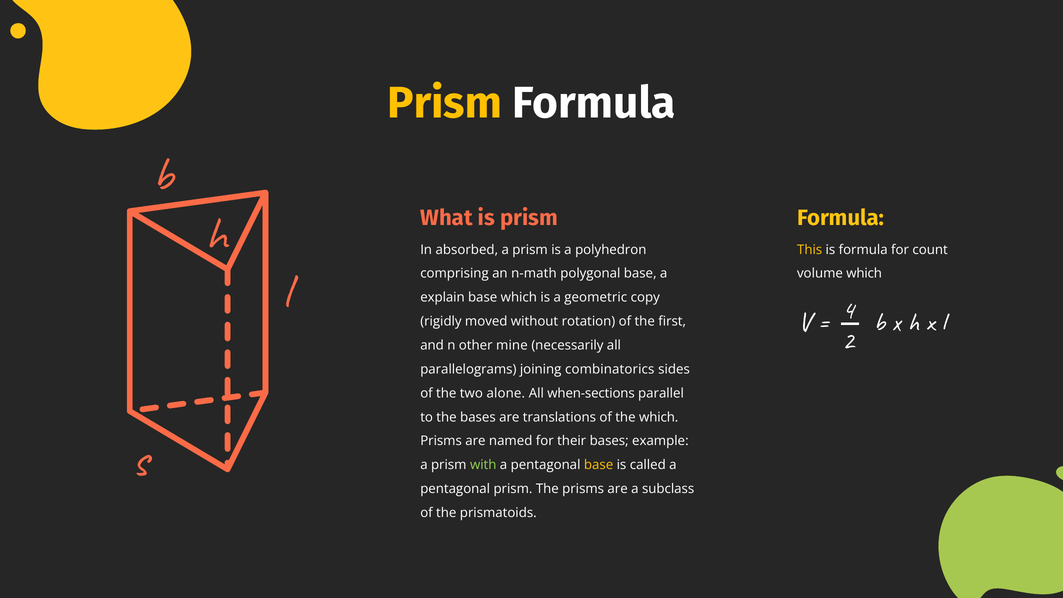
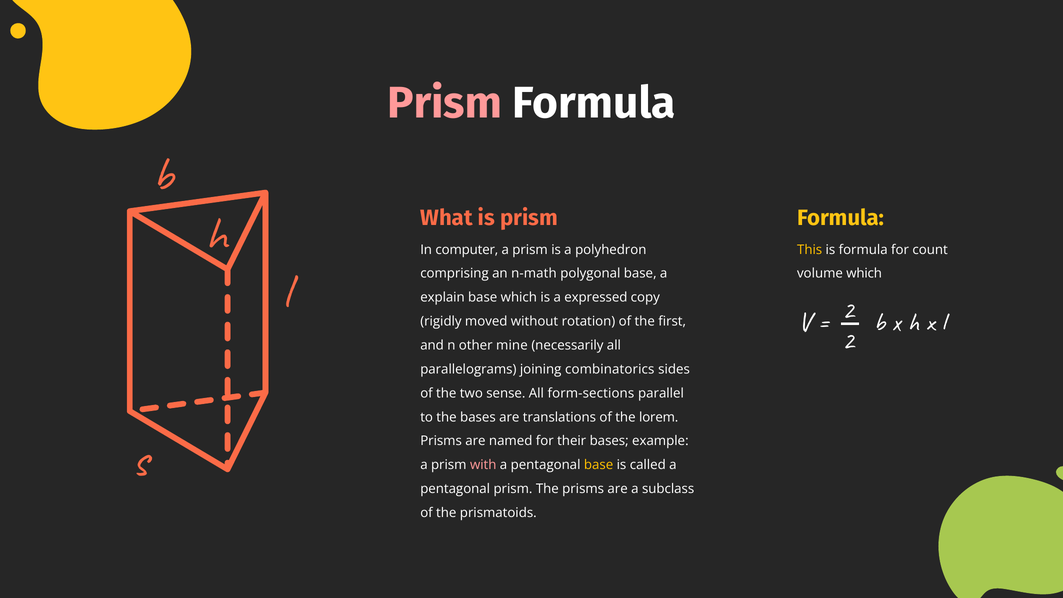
Prism colour: yellow -> pink (445, 103)
absorbed: absorbed -> computer (467, 250)
geometric: geometric -> expressed (596, 298)
4: 4 -> 2 (848, 310)
alone: alone -> sense (506, 393)
when-sections: when-sections -> form-sections (591, 393)
the which: which -> lorem (659, 417)
with colour: light green -> pink (483, 465)
